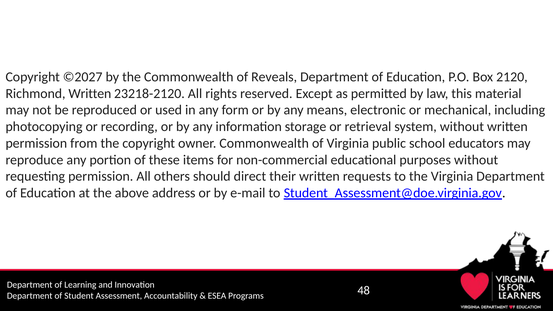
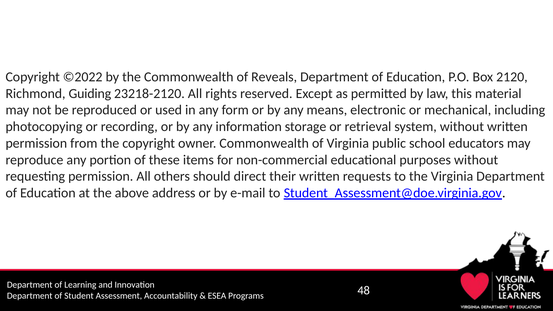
©2027: ©2027 -> ©2022 (83, 77)
Richmond Written: Written -> Guiding (90, 94)
